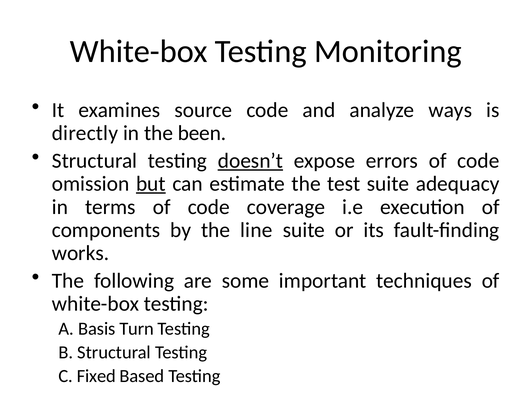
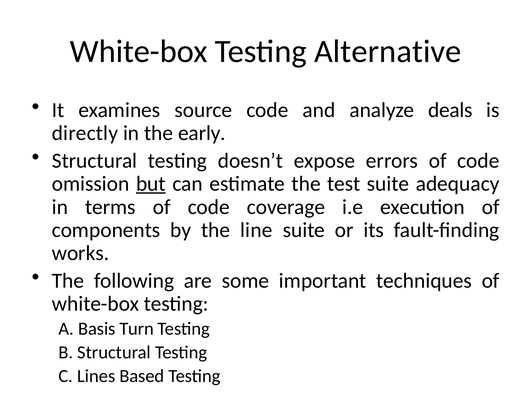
Monitoring: Monitoring -> Alternative (388, 51)
ways: ways -> deals (450, 110)
been: been -> early (202, 133)
doesn’t underline: present -> none (250, 161)
Fixed: Fixed -> Lines (96, 376)
